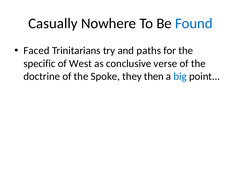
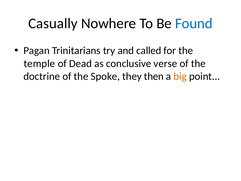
Faced: Faced -> Pagan (37, 51)
paths: paths -> called (149, 51)
specific: specific -> temple (39, 63)
West: West -> Dead (81, 63)
big colour: blue -> orange (180, 76)
